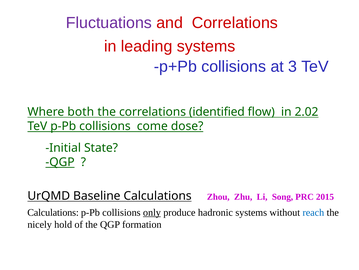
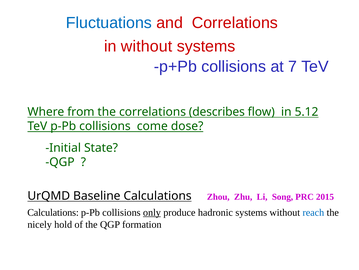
Fluctuations colour: purple -> blue (109, 23)
in leading: leading -> without (147, 46)
3: 3 -> 7 (293, 66)
both: both -> from (81, 111)
identified: identified -> describes (217, 111)
2.02: 2.02 -> 5.12 (307, 111)
QGP underline: present -> none (60, 162)
